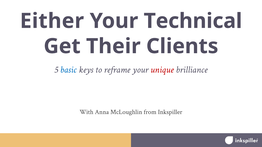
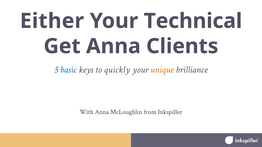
Get Their: Their -> Anna (113, 46)
reframe: reframe -> quickly (117, 70)
unique colour: red -> orange (162, 70)
